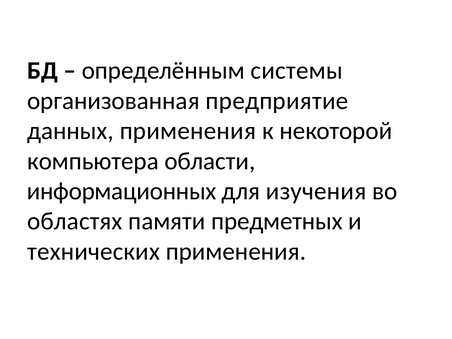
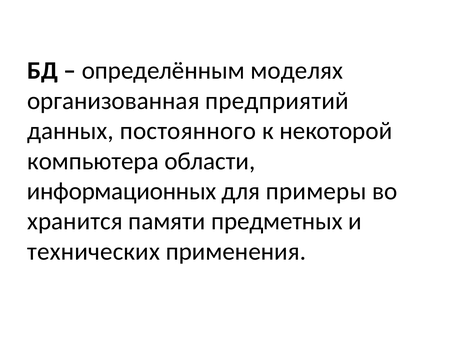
системы: системы -> моделях (297, 71)
предприятие: предприятие -> предприятий (277, 101)
данных применения: применения -> постоянного (188, 131)
изучения: изучения -> примеры (316, 191)
областях: областях -> хранится (75, 221)
